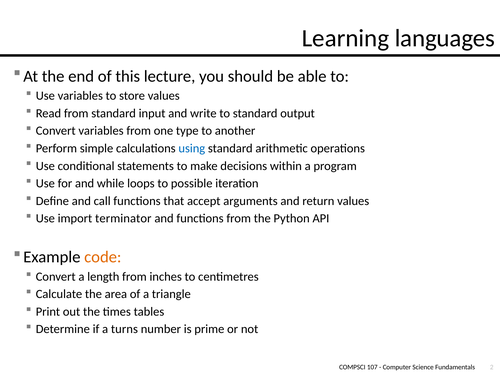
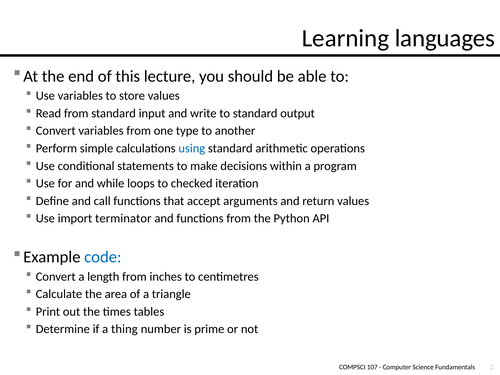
possible: possible -> checked (192, 183)
code colour: orange -> blue (103, 257)
turns: turns -> thing (124, 329)
